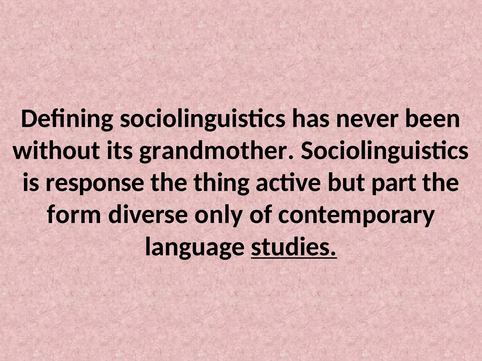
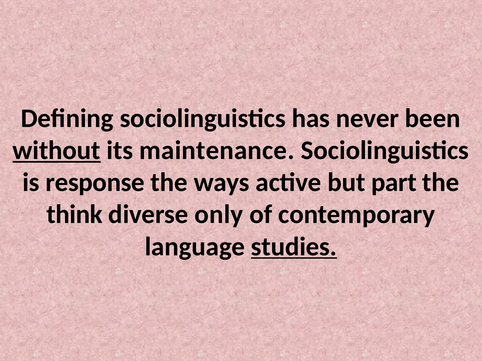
without underline: none -> present (57, 150)
grandmother: grandmother -> maintenance (217, 150)
thing: thing -> ways (222, 183)
form: form -> think (75, 215)
